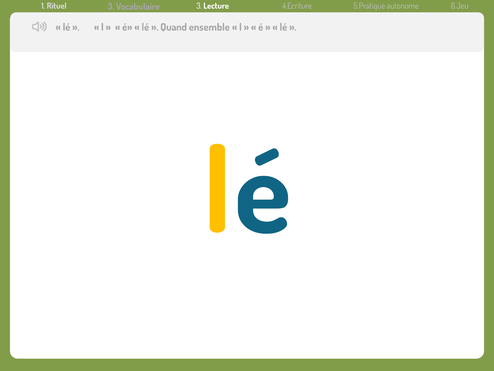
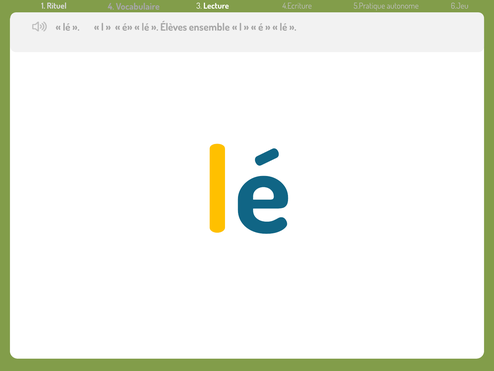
Rituel 3: 3 -> 4 (111, 7)
Quand: Quand -> Élèves (174, 27)
